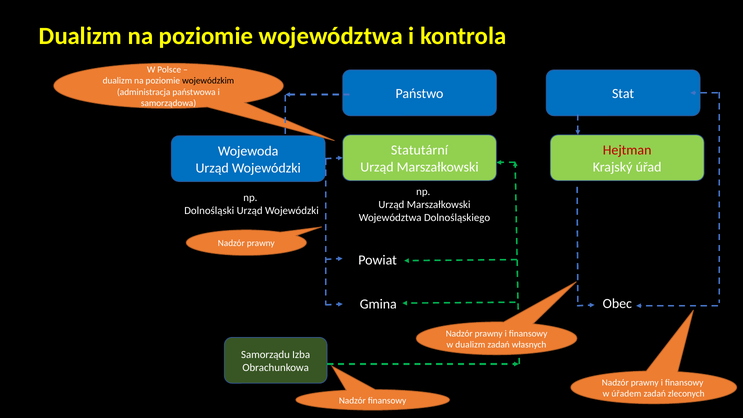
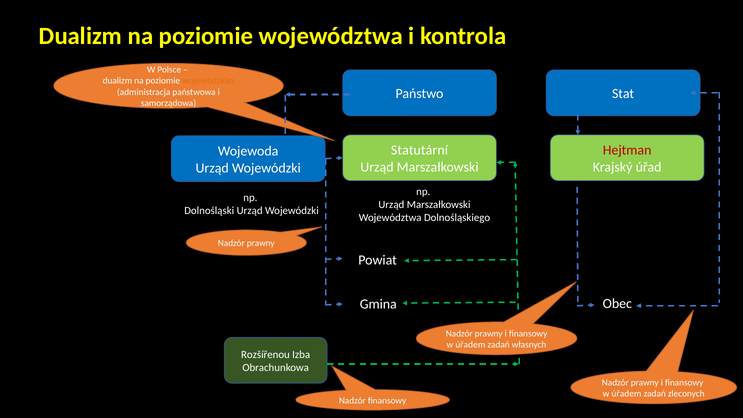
wojewódzkim colour: black -> orange (208, 81)
dualizm: dualizm -> úřadem (470, 345)
Samorządu: Samorządu -> Rozšířenou (265, 354)
